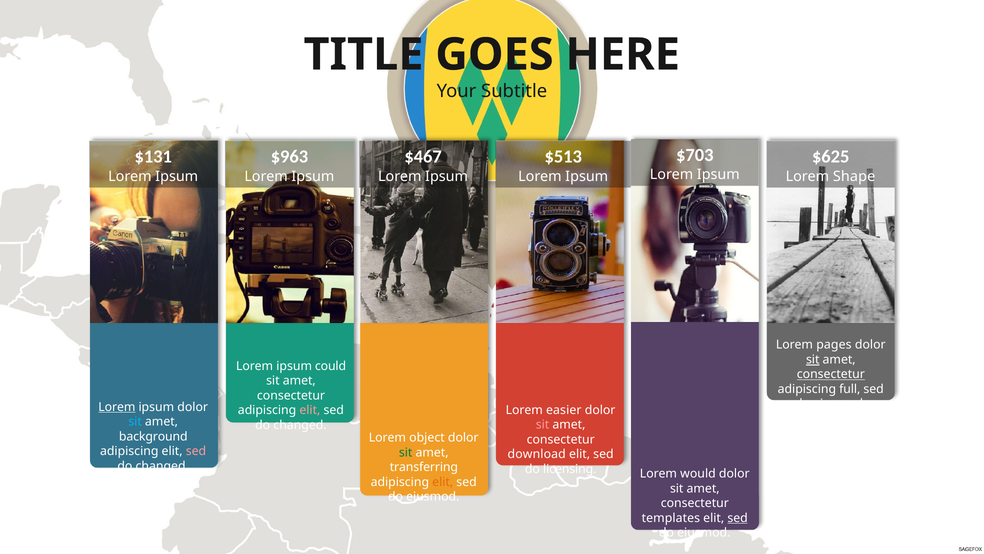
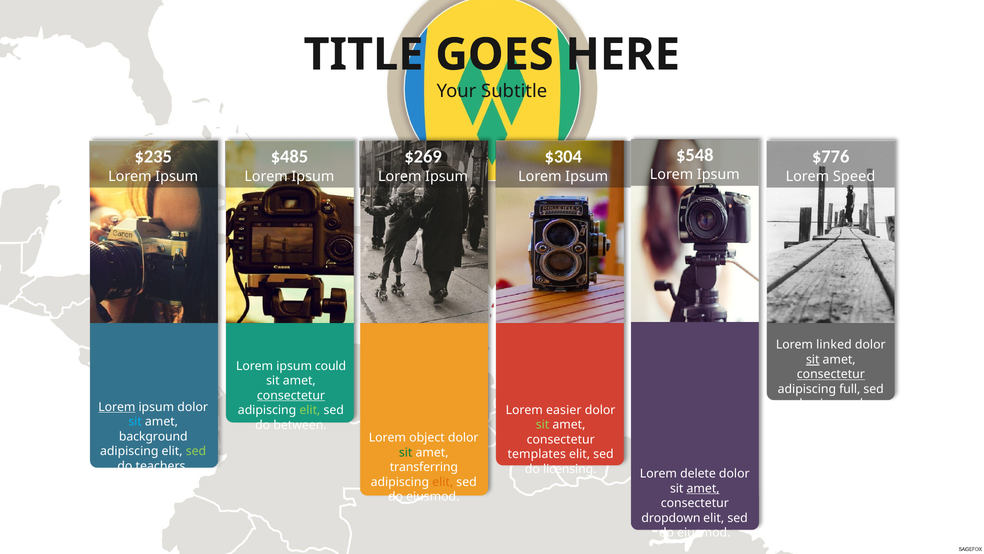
$703: $703 -> $548 (695, 155)
$131: $131 -> $235 (153, 157)
$963: $963 -> $485 (289, 157)
$467: $467 -> $269 (423, 157)
$513: $513 -> $304 (563, 157)
$625: $625 -> $776 (831, 157)
Shape: Shape -> Speed (854, 176)
pages: pages -> linked (834, 345)
consectetur underline: none -> present (291, 395)
elit colour: pink -> light green (310, 410)
sit colour: pink -> light green (543, 424)
changed: changed -> between (300, 425)
sed colour: pink -> light green (196, 451)
download: download -> templates (537, 454)
changed: changed -> teachers (162, 466)
would: would -> delete (698, 473)
amet underline: none -> present (703, 488)
templates: templates -> dropdown (671, 518)
sed underline: present -> none (738, 518)
